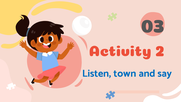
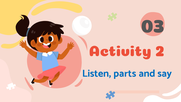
town: town -> parts (125, 73)
